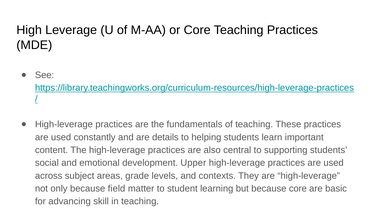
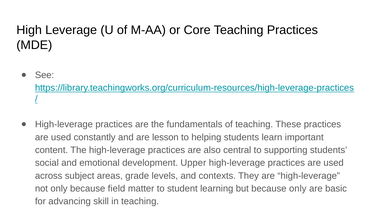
details: details -> lesson (165, 137)
because core: core -> only (298, 189)
